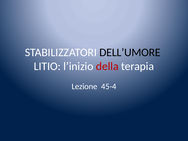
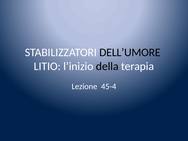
della colour: red -> black (107, 66)
